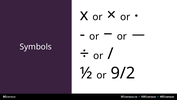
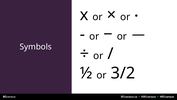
9/2: 9/2 -> 3/2 (123, 73)
